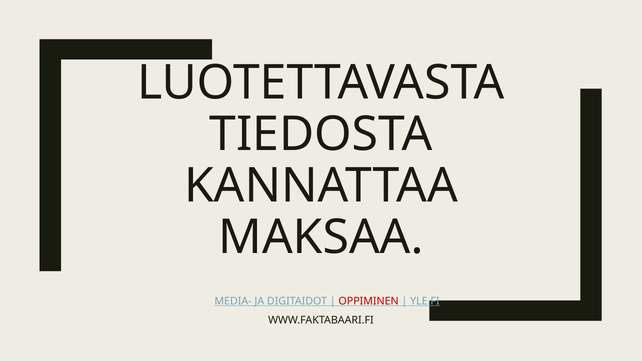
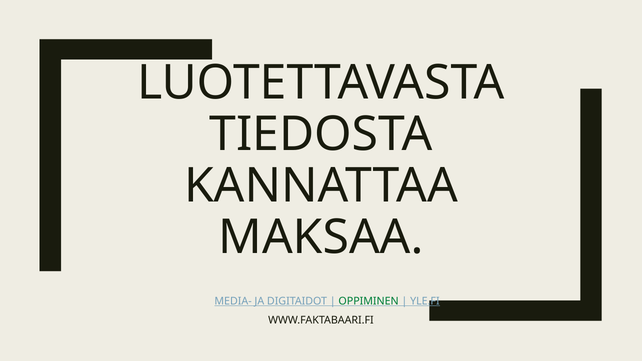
OPPIMINEN colour: red -> green (369, 301)
